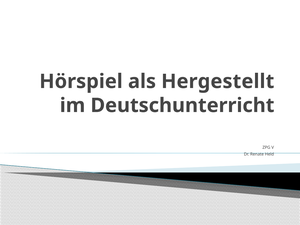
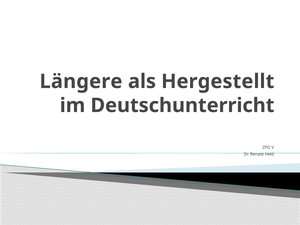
Hörspiel: Hörspiel -> Längere (81, 81)
